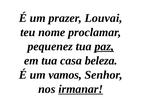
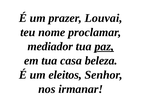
pequenez: pequenez -> mediador (50, 47)
vamos: vamos -> eleitos (65, 75)
irmanar underline: present -> none (81, 89)
